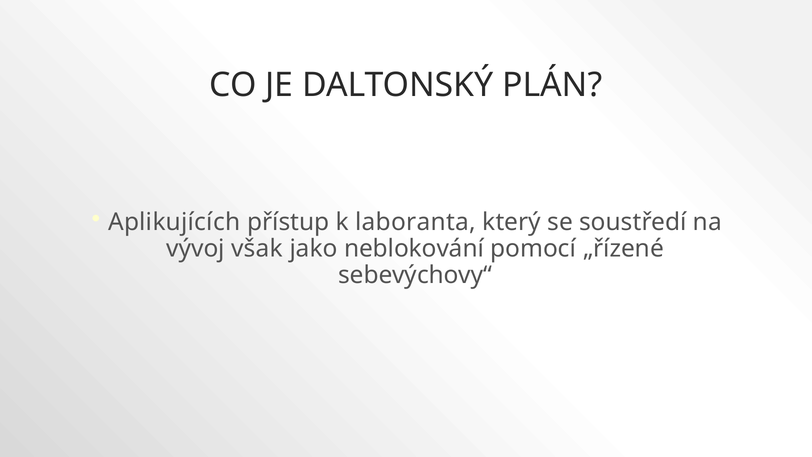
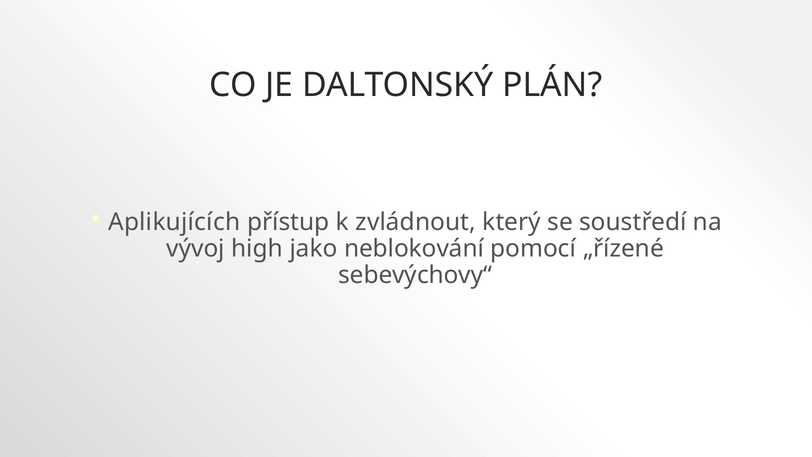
laboranta: laboranta -> zvládnout (416, 222)
však: však -> high (257, 248)
